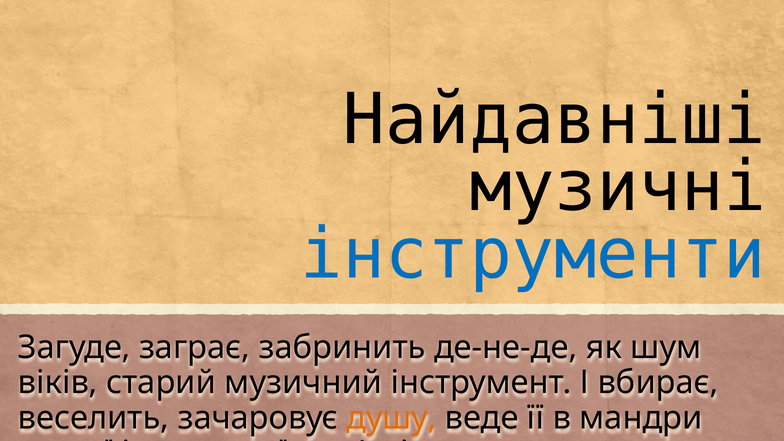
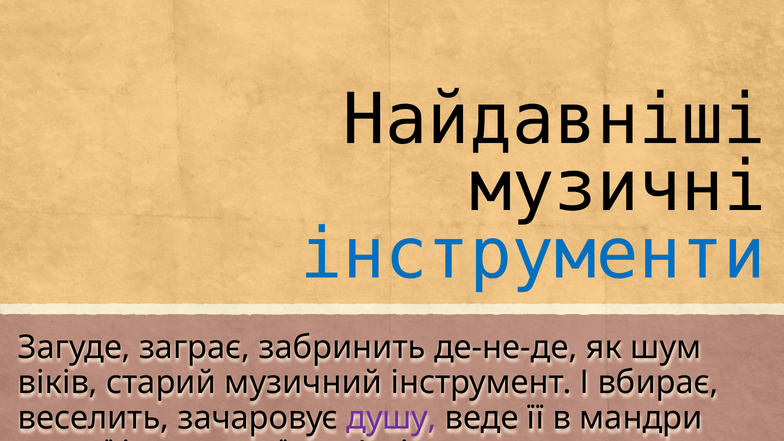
душу colour: orange -> purple (391, 418)
